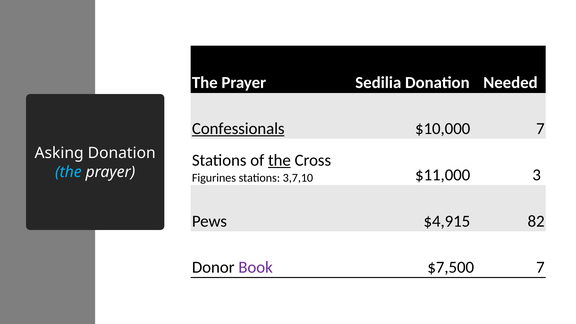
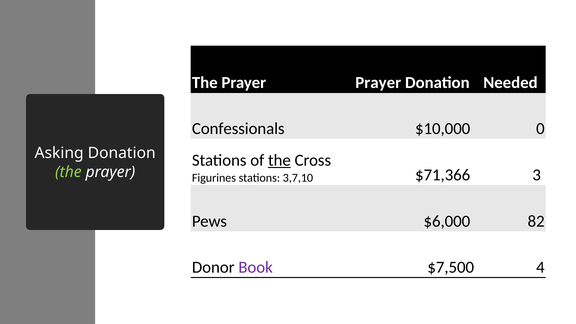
Prayer Sedilia: Sedilia -> Prayer (378, 82)
Confessionals underline: present -> none (238, 129)
$10,000 7: 7 -> 0 (540, 129)
the colour: light blue -> light green (68, 172)
$11,000: $11,000 -> $71,366 (443, 175)
$4,915: $4,915 -> $6,000 (447, 221)
$7,500 7: 7 -> 4 (540, 267)
